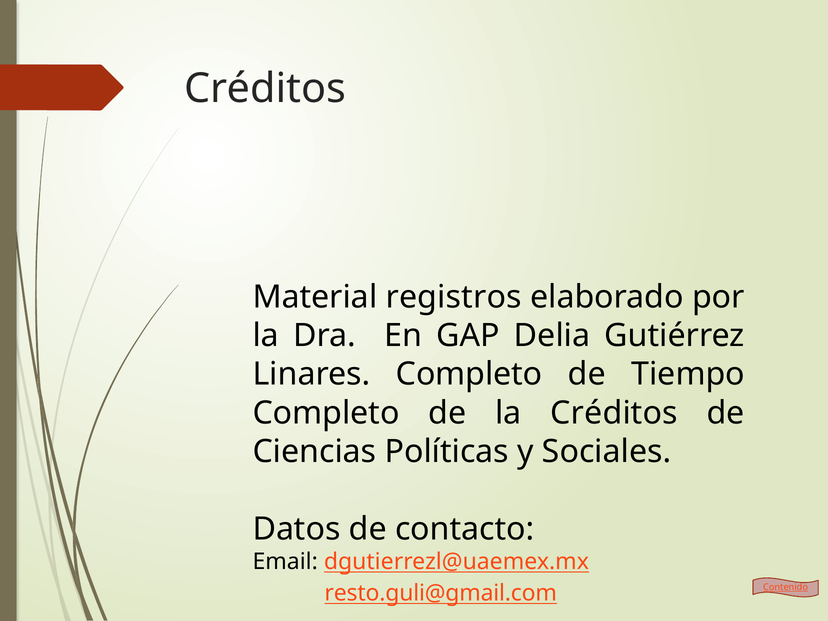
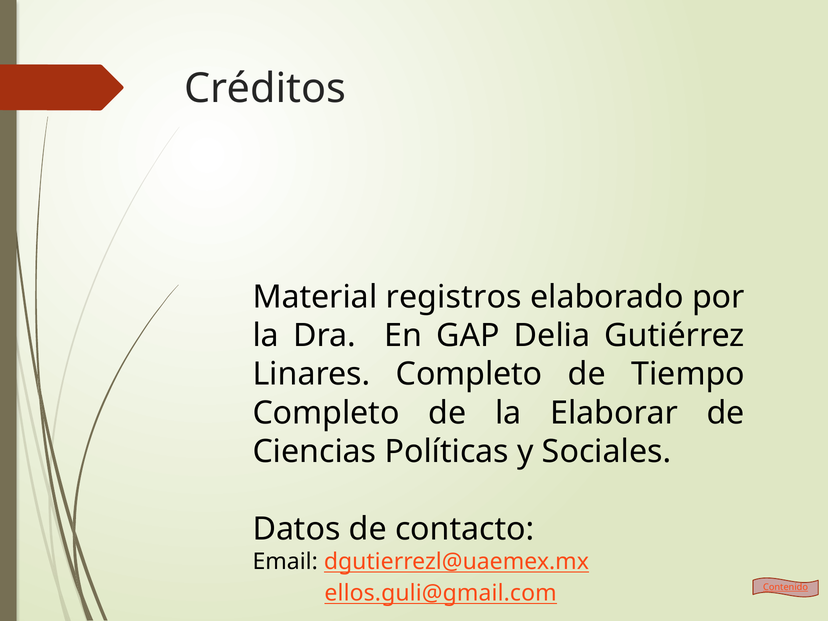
la Créditos: Créditos -> Elaborar (614, 413)
resto.guli@gmail.com: resto.guli@gmail.com -> ellos.guli@gmail.com (441, 593)
